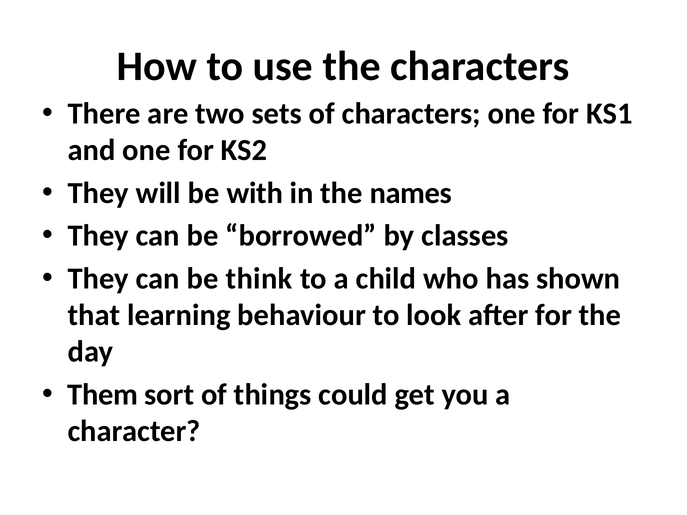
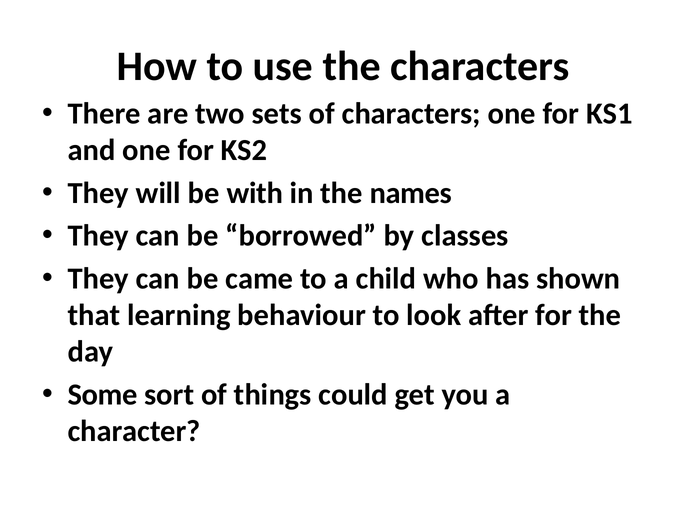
think: think -> came (259, 279)
Them: Them -> Some (103, 395)
